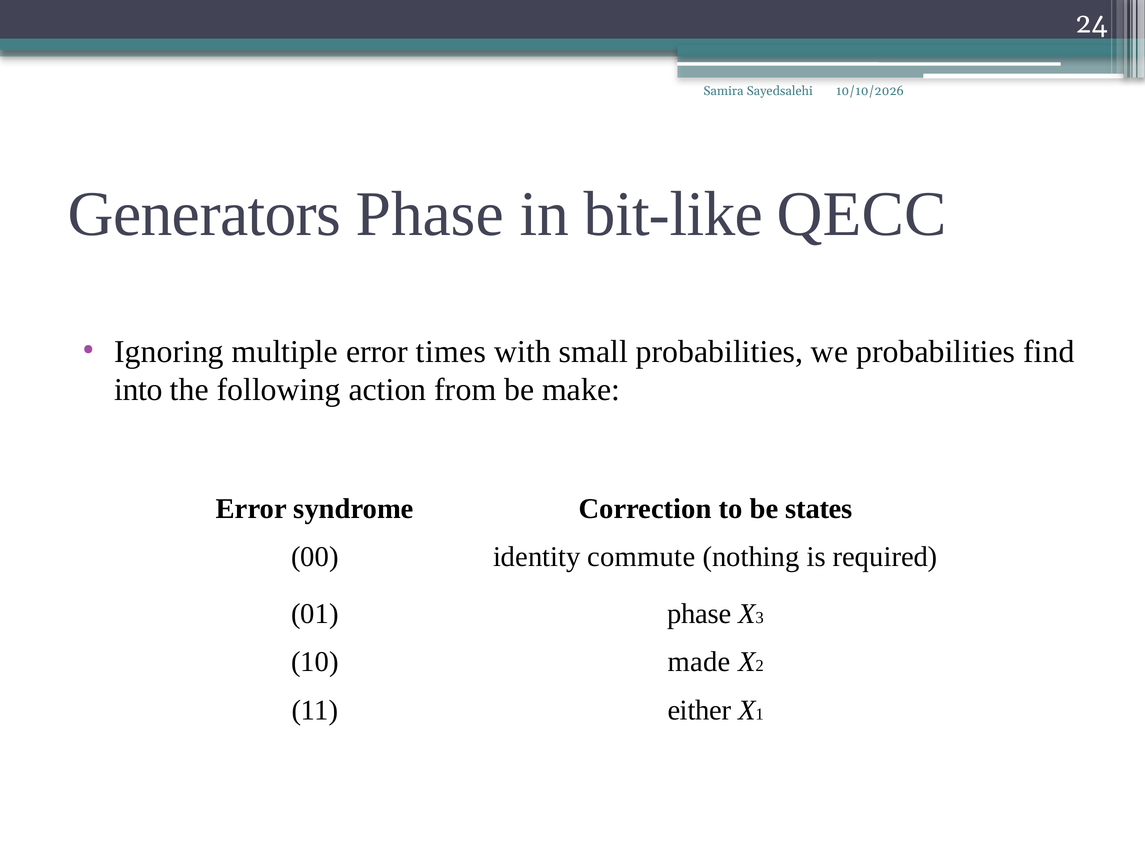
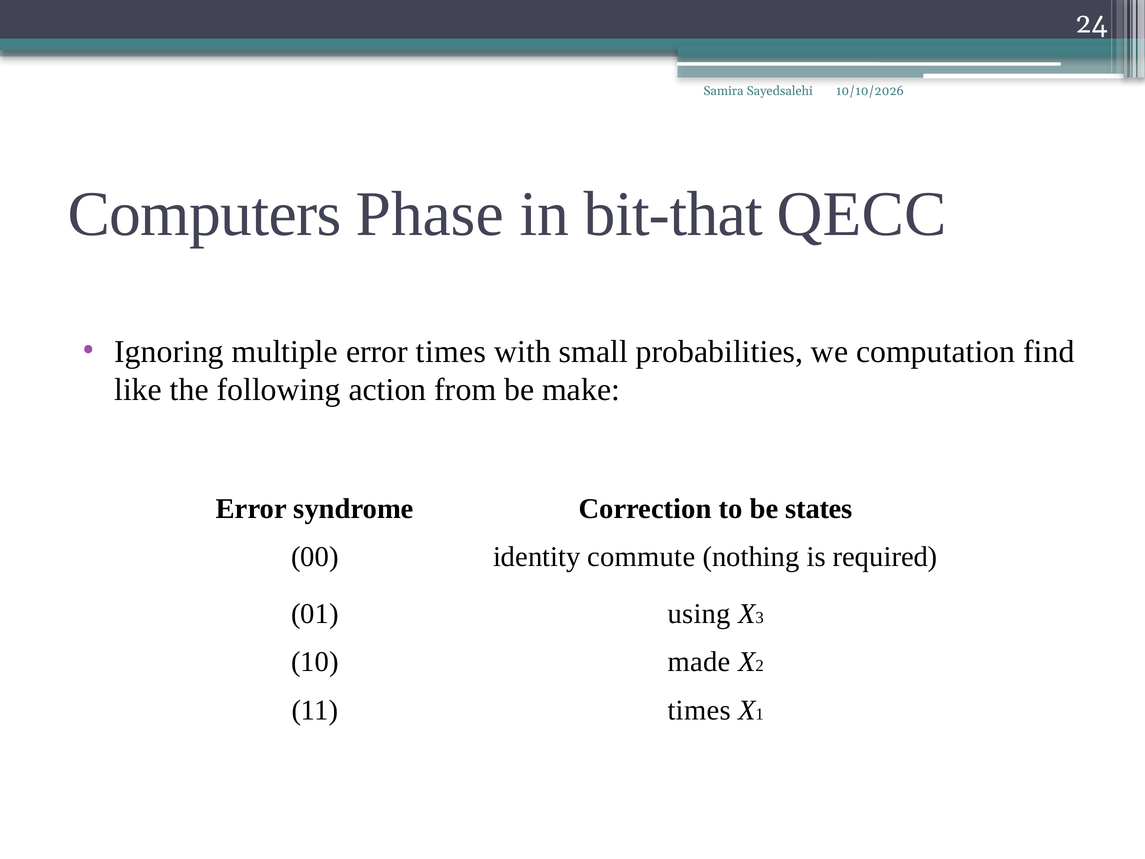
Generators: Generators -> Computers (205, 214)
bit-like: bit-like -> bit-that (673, 214)
we probabilities: probabilities -> computation (936, 352)
into: into -> like (138, 390)
01 phase: phase -> using (699, 613)
11 either: either -> times (699, 710)
